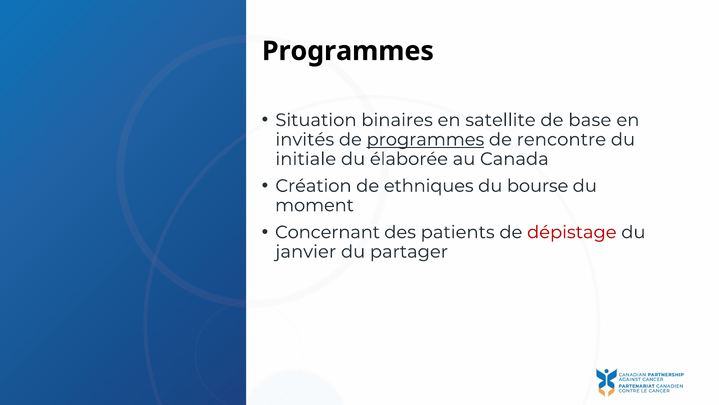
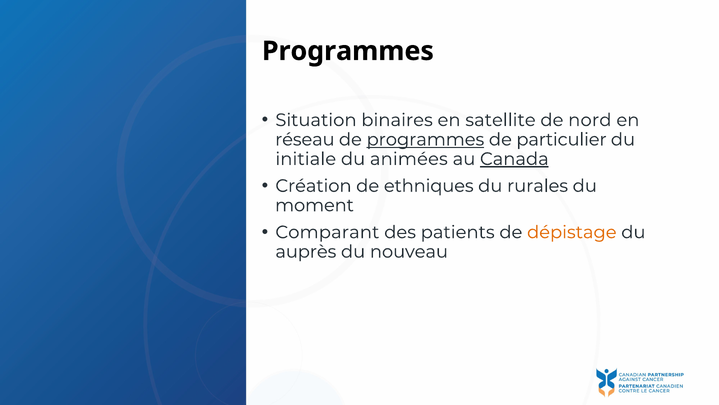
base: base -> nord (590, 120)
invités: invités -> réseau (305, 139)
rencontre: rencontre -> particulier (561, 139)
élaborée: élaborée -> animées (409, 159)
Canada underline: none -> present (514, 159)
bourse: bourse -> rurales (538, 186)
Concernant: Concernant -> Comparant (327, 232)
dépistage colour: red -> orange (572, 232)
janvier: janvier -> auprès (306, 251)
partager: partager -> nouveau (409, 251)
